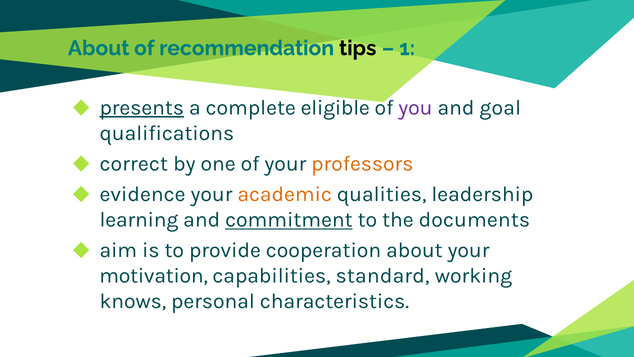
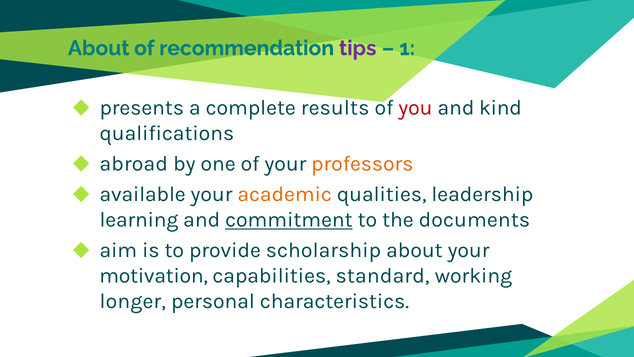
tips colour: black -> purple (358, 48)
presents underline: present -> none (142, 108)
eligible: eligible -> results (335, 108)
you colour: purple -> red (415, 108)
goal: goal -> kind (500, 108)
correct: correct -> abroad (134, 164)
evidence: evidence -> available (143, 194)
cooperation: cooperation -> scholarship (323, 250)
knows: knows -> longer (133, 301)
